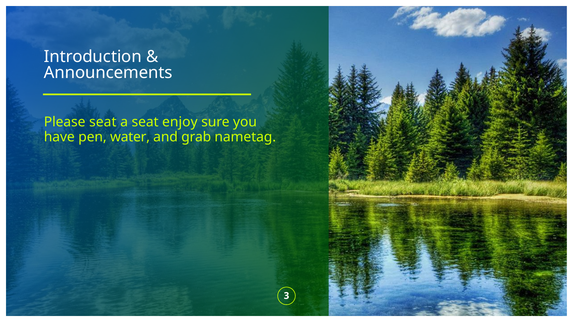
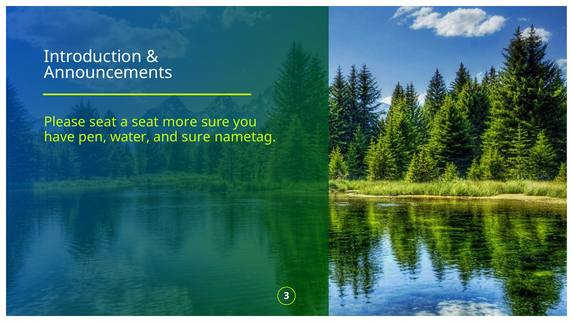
enjoy: enjoy -> more (180, 122)
and grab: grab -> sure (196, 137)
